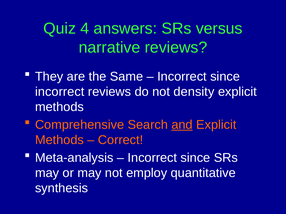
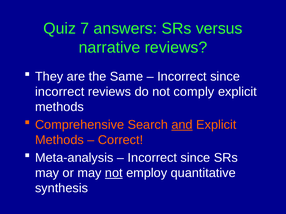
4: 4 -> 7 (85, 29)
density: density -> comply (194, 92)
not underline: none -> present (114, 173)
